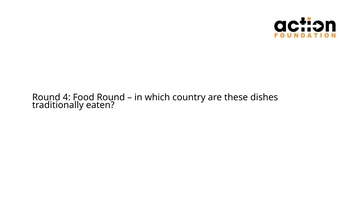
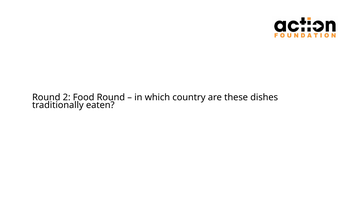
4: 4 -> 2 (67, 98)
